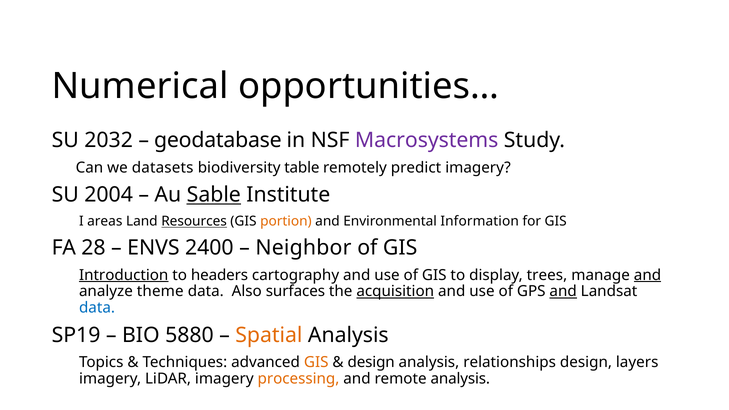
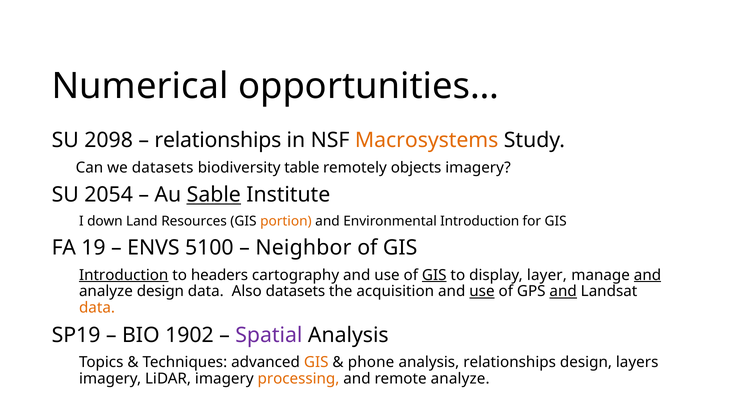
2032: 2032 -> 2098 (109, 140)
geodatabase: geodatabase -> relationships (218, 140)
Macrosystems colour: purple -> orange (427, 140)
predict: predict -> objects (416, 168)
2004: 2004 -> 2054 (109, 195)
areas: areas -> down (105, 221)
Resources underline: present -> none (194, 221)
Environmental Information: Information -> Introduction (480, 221)
28: 28 -> 19 (93, 248)
2400: 2400 -> 5100 (209, 248)
GIS underline: none -> present (434, 275)
trees: trees -> layer (547, 275)
analyze theme: theme -> design (160, 292)
Also surfaces: surfaces -> datasets (295, 292)
acquisition underline: present -> none (395, 292)
use underline: none -> present (482, 292)
data colour: blue -> orange (97, 308)
5880: 5880 -> 1902 (189, 335)
Spatial colour: orange -> purple (269, 335)
design: design -> phone (371, 362)
remote analysis: analysis -> analyze (460, 379)
